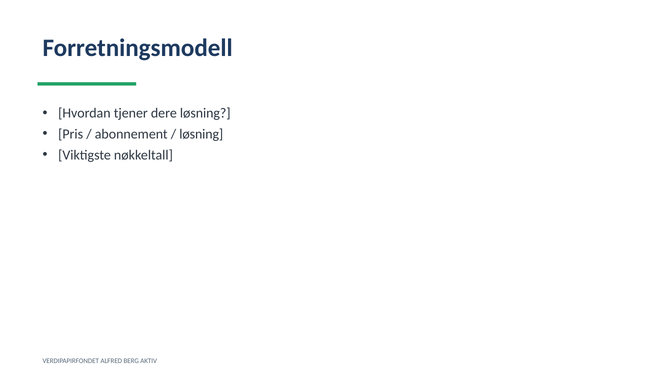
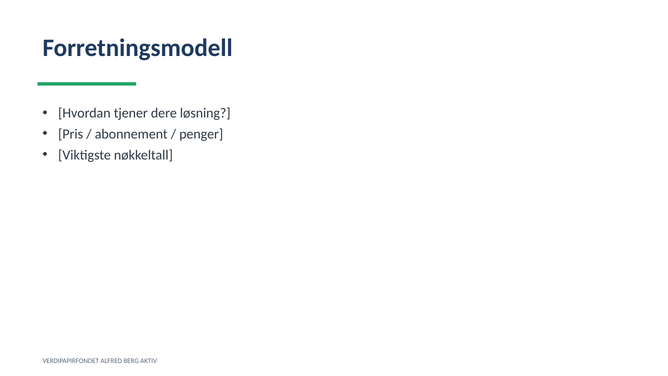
løsning: løsning -> penger (201, 134)
